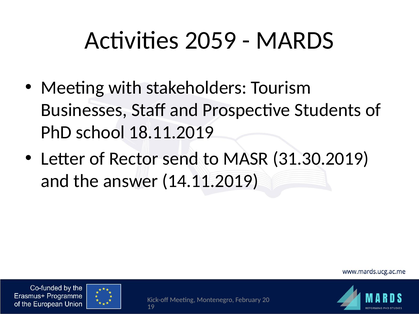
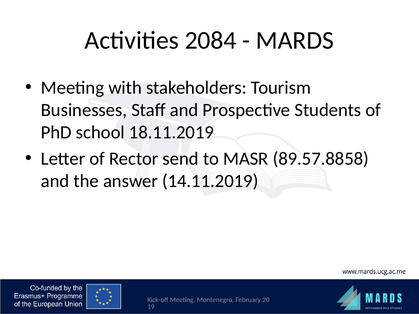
2059: 2059 -> 2084 (211, 41)
31.30.2019: 31.30.2019 -> 89.57.8858 (321, 159)
